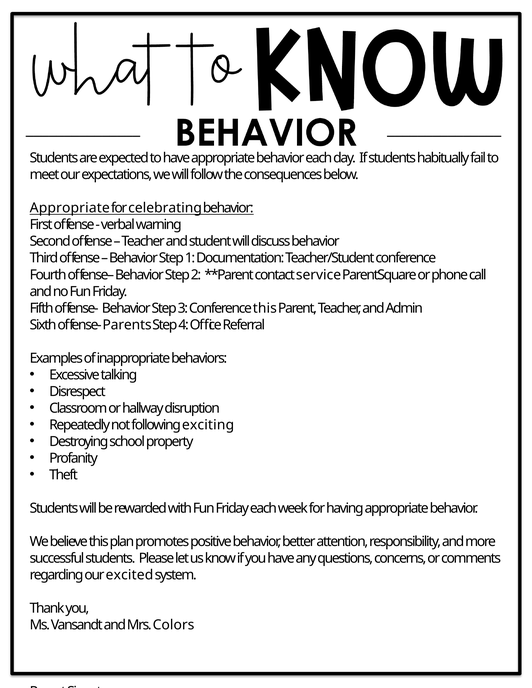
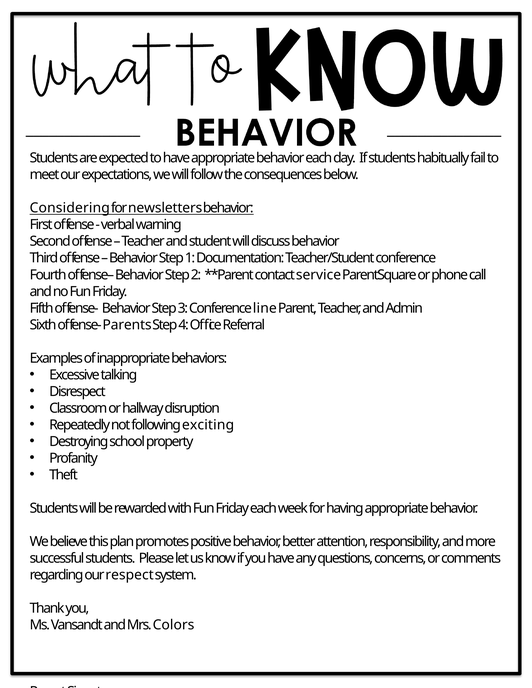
Appropriate: Appropriate -> Considering (70, 208)
celebrating: celebrating -> newsletters (165, 208)
Conference this: this -> line (265, 308)
excited: excited -> respect (130, 575)
